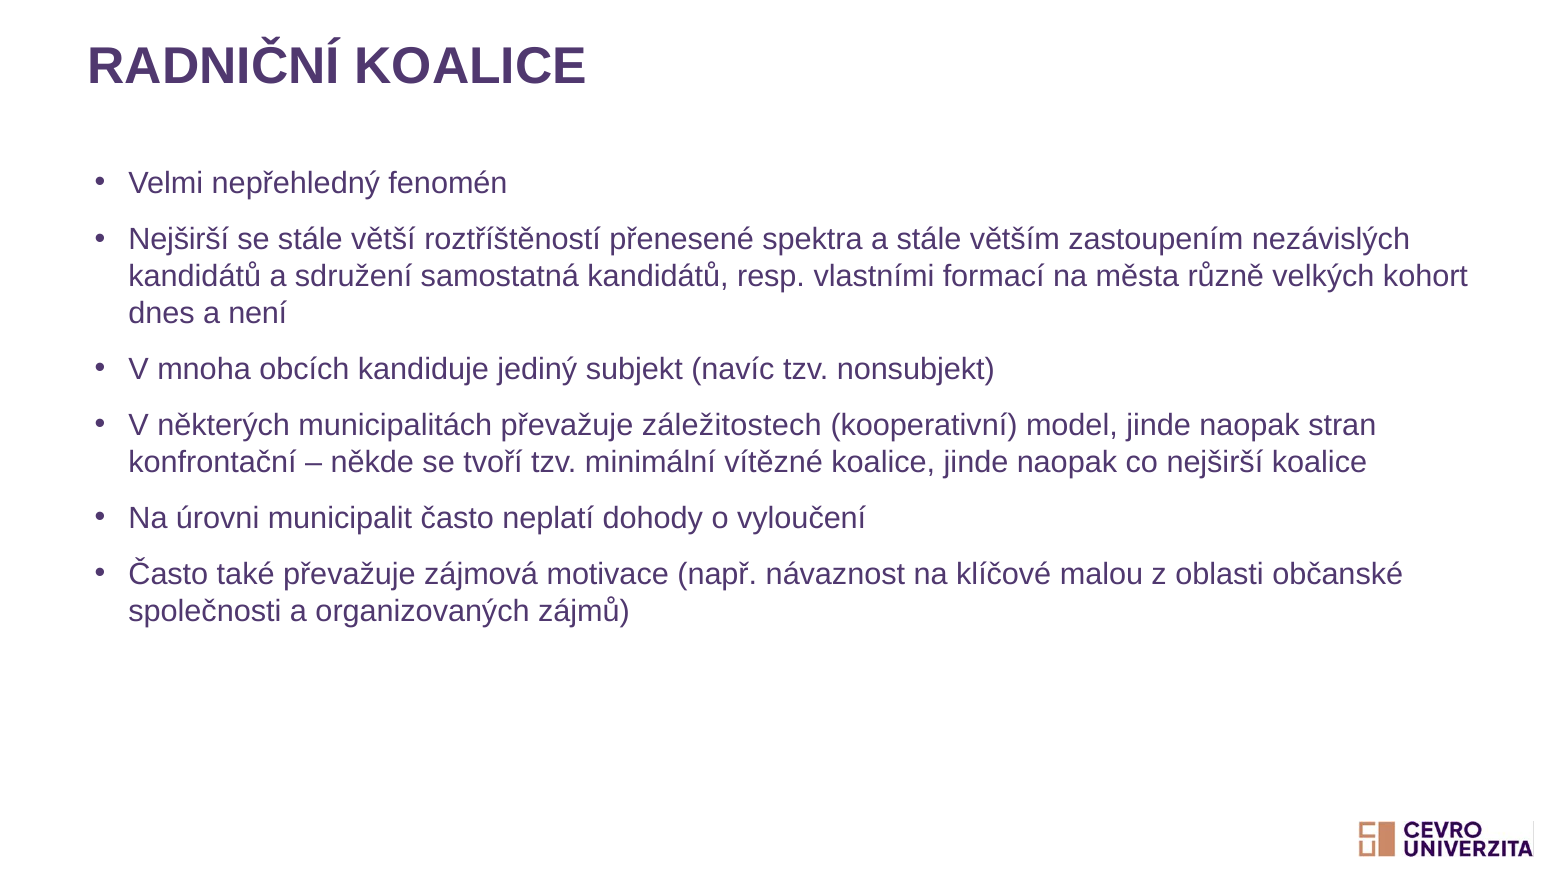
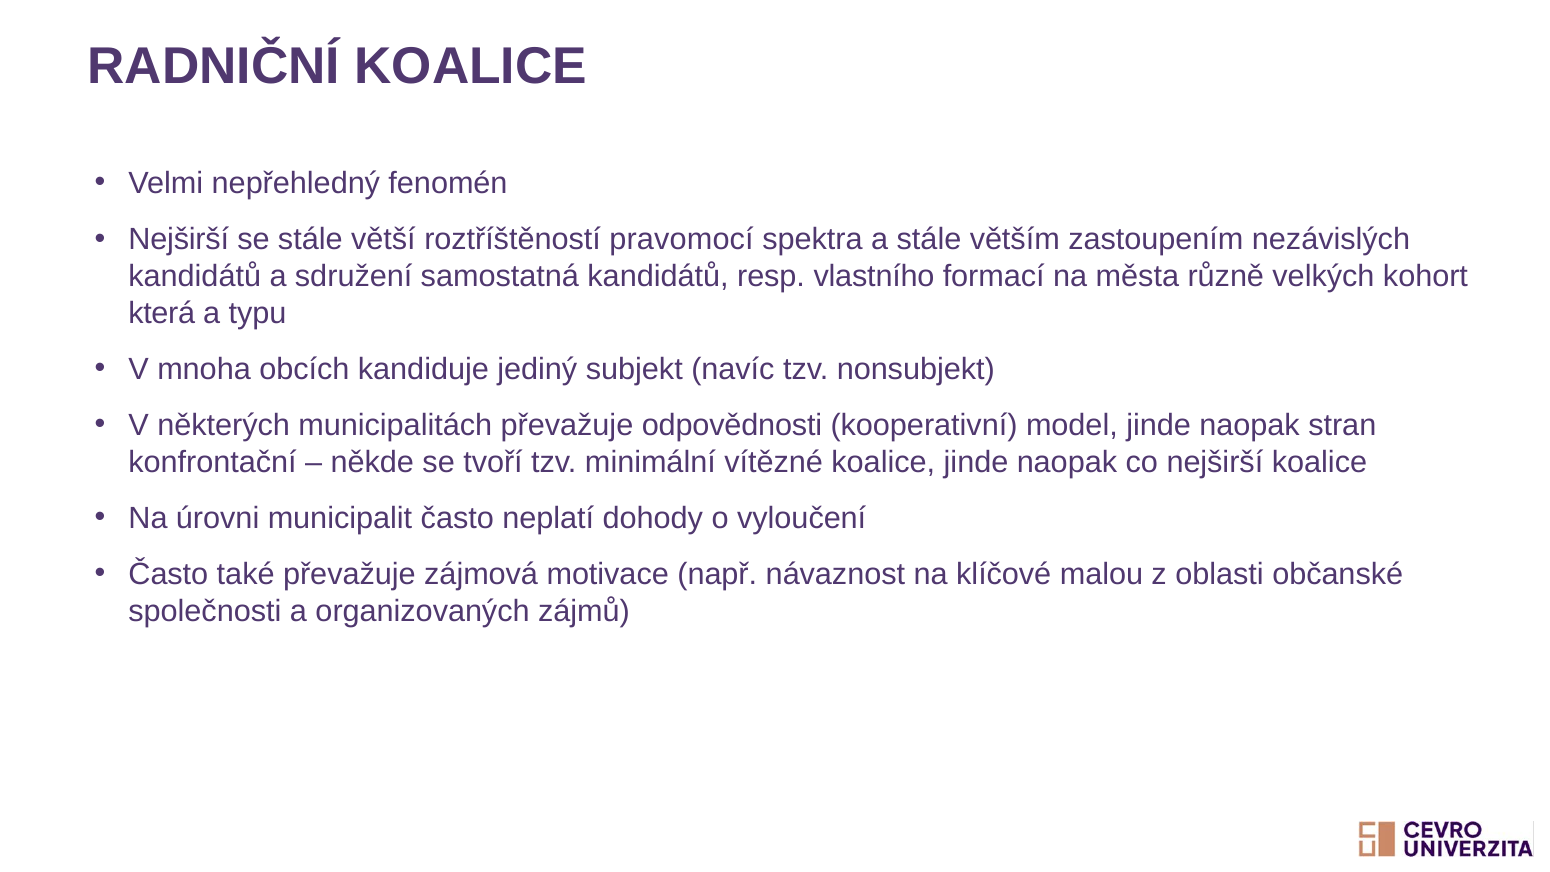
přenesené: přenesené -> pravomocí (682, 240)
vlastními: vlastními -> vlastního (874, 276)
dnes: dnes -> která (162, 313)
není: není -> typu (258, 313)
záležitostech: záležitostech -> odpovědnosti (732, 425)
